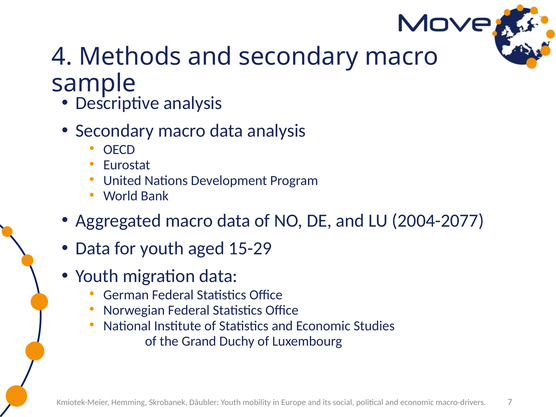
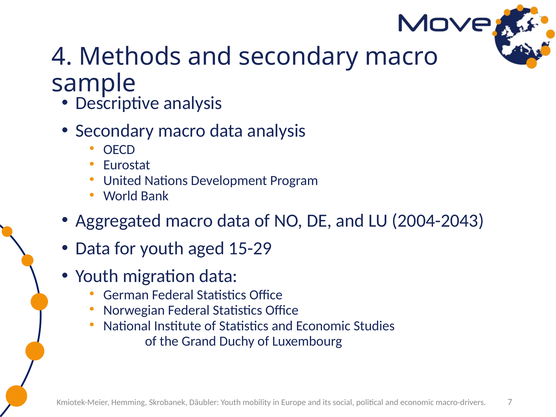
2004-2077: 2004-2077 -> 2004-2043 (438, 221)
